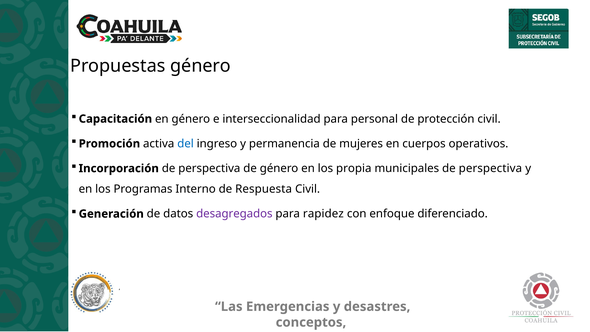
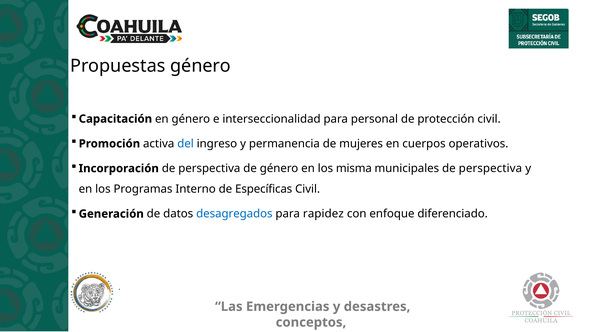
propia: propia -> misma (354, 168)
Respuesta: Respuesta -> Específicas (264, 189)
desagregados colour: purple -> blue (234, 214)
